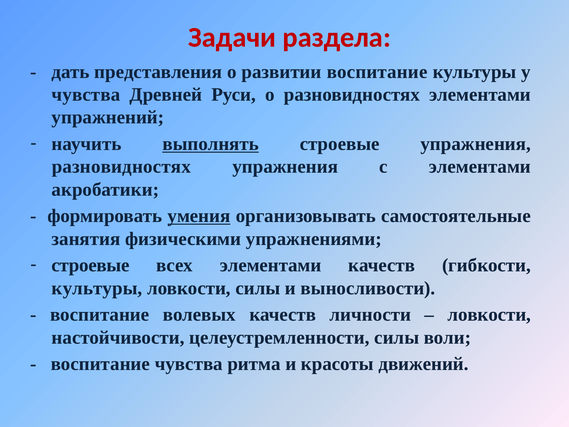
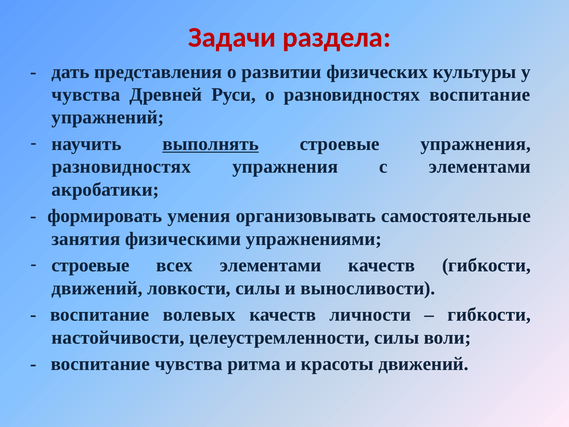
развитии воспитание: воспитание -> физических (377, 72)
разновидностях элементами: элементами -> воспитание (480, 95)
умения underline: present -> none (199, 216)
культуры: культуры -> движений (97, 288)
ловкости: ловкости -> гибкости (489, 315)
